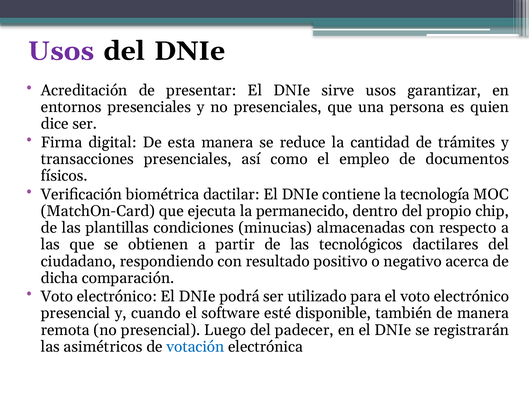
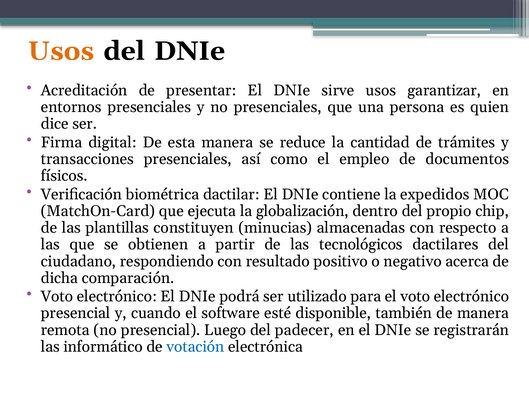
Usos colour: purple -> orange (61, 51)
tecnología: tecnología -> expedidos (435, 194)
permanecido: permanecido -> globalización (302, 211)
condiciones: condiciones -> constituyen (194, 228)
asimétricos: asimétricos -> informático (103, 346)
